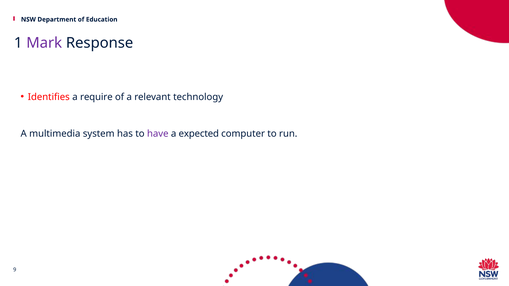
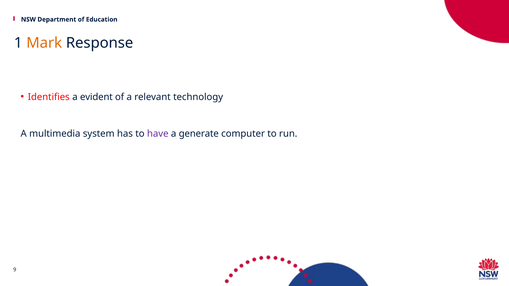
Mark colour: purple -> orange (44, 43)
require: require -> evident (96, 97)
expected: expected -> generate (199, 134)
